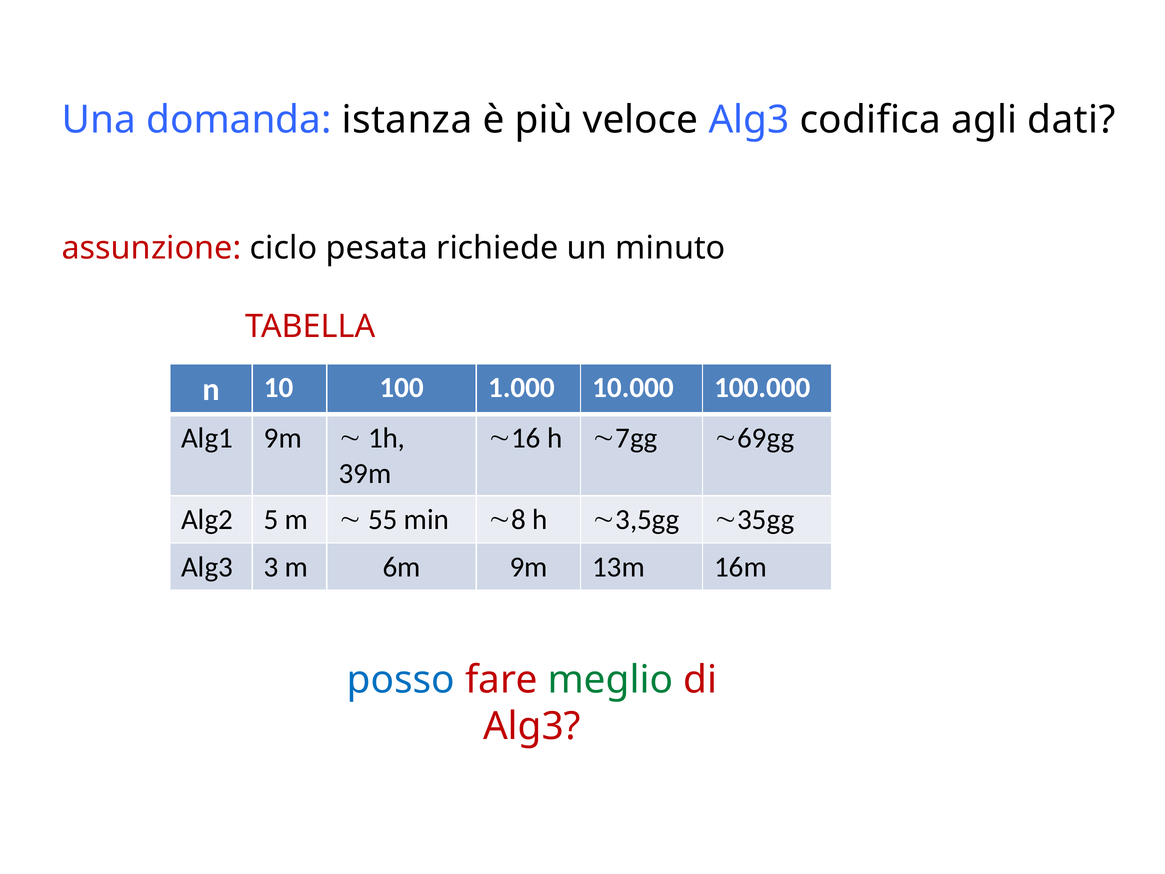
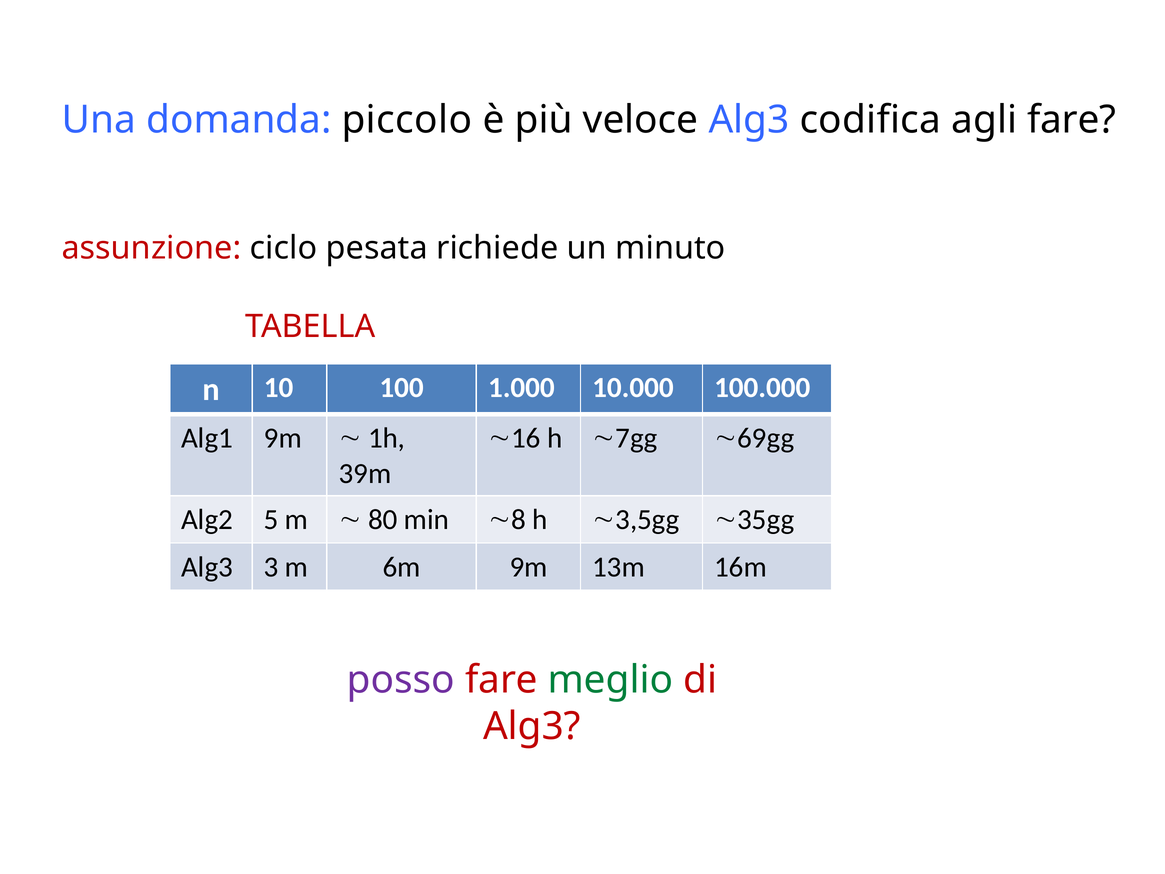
istanza: istanza -> piccolo (407, 120)
agli dati: dati -> fare (1072, 120)
55: 55 -> 80 (383, 520)
posso colour: blue -> purple (401, 680)
